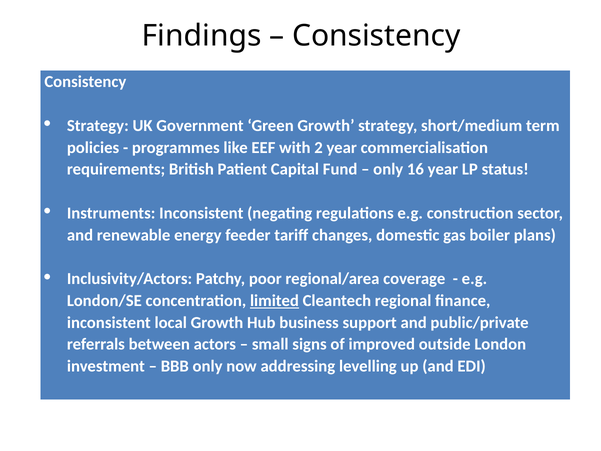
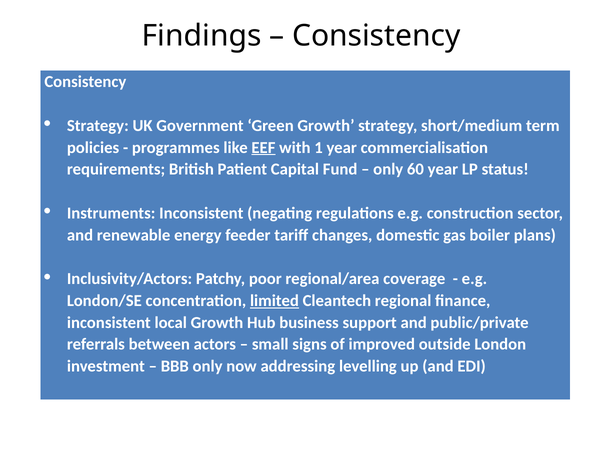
EEF underline: none -> present (263, 147)
2: 2 -> 1 (319, 147)
16: 16 -> 60 (415, 169)
